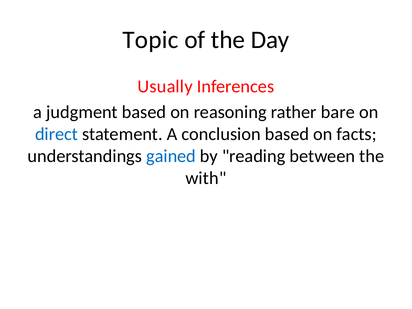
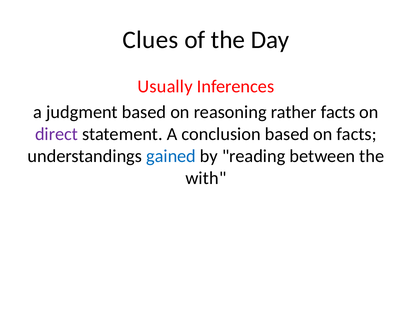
Topic: Topic -> Clues (150, 40)
rather bare: bare -> facts (338, 112)
direct colour: blue -> purple (57, 134)
